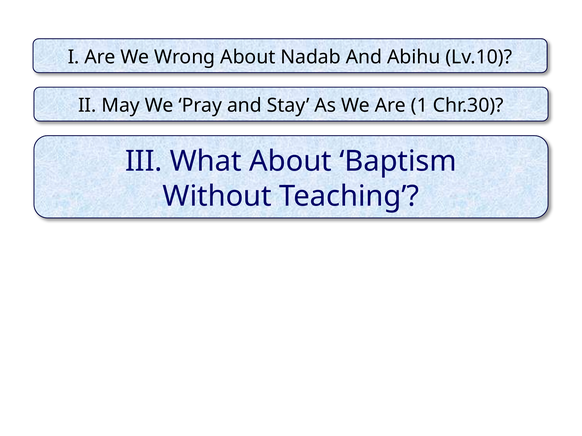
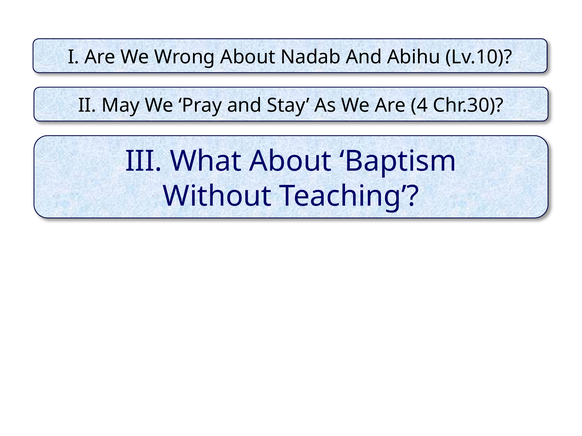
1: 1 -> 4 (419, 106)
